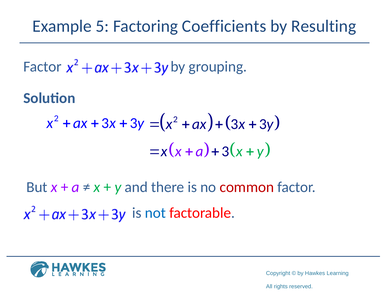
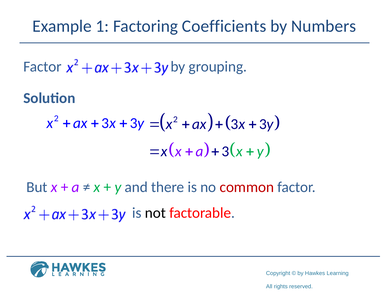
5: 5 -> 1 (102, 26)
Resulting: Resulting -> Numbers (324, 26)
not colour: blue -> black (155, 213)
